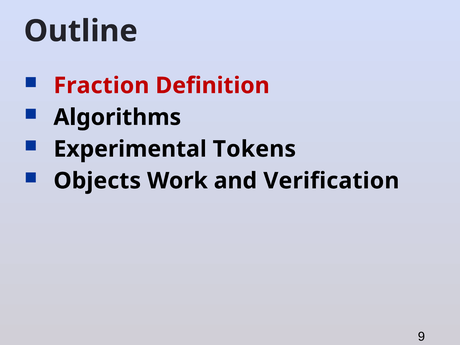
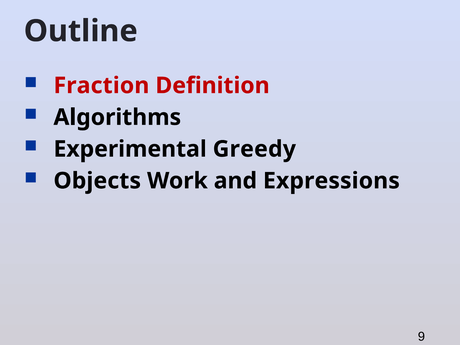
Tokens: Tokens -> Greedy (254, 149)
Verification: Verification -> Expressions (331, 181)
